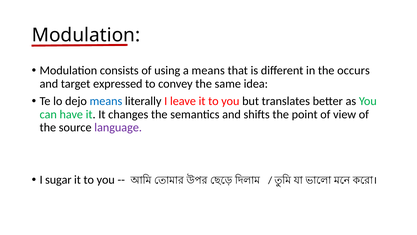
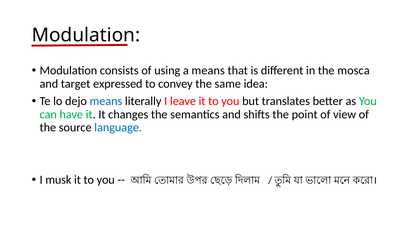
occurs: occurs -> mosca (354, 70)
language colour: purple -> blue (118, 127)
sugar: sugar -> musk (58, 180)
